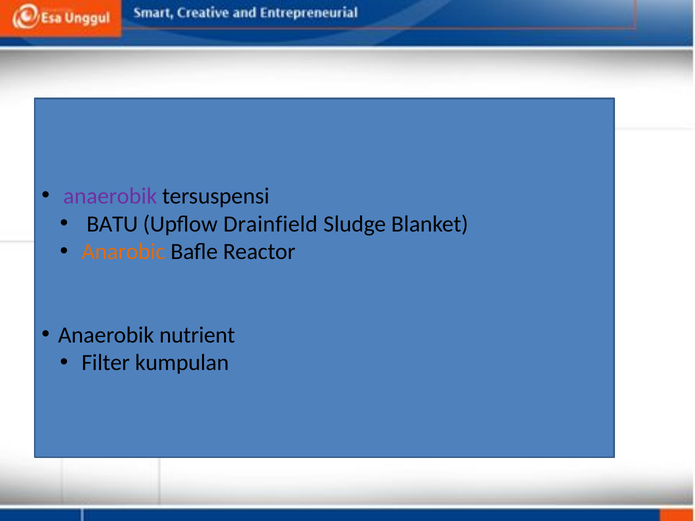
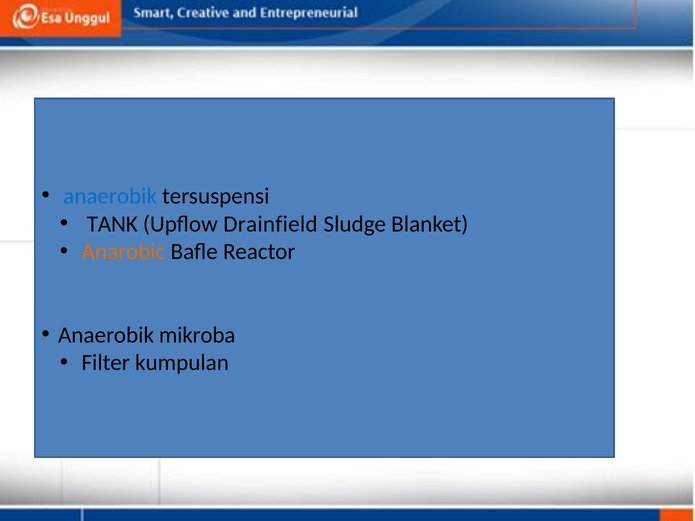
anaerobik colour: purple -> blue (110, 196)
BATU: BATU -> TANK (112, 224)
nutrient: nutrient -> mikroba (197, 335)
